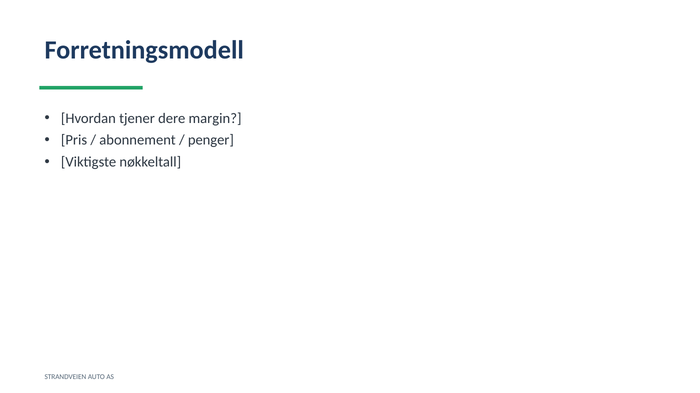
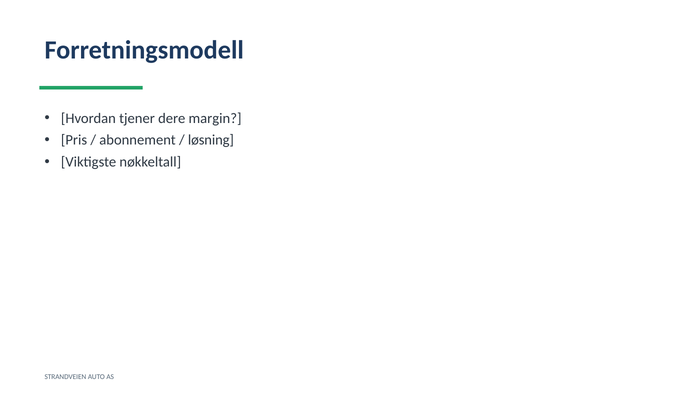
penger: penger -> løsning (211, 140)
